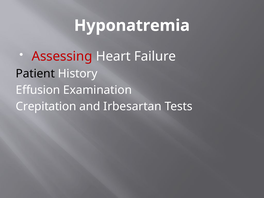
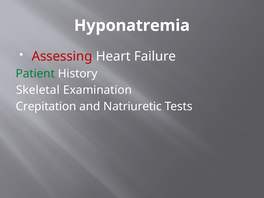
Patient colour: black -> green (35, 74)
Effusion: Effusion -> Skeletal (38, 90)
Irbesartan: Irbesartan -> Natriuretic (133, 106)
